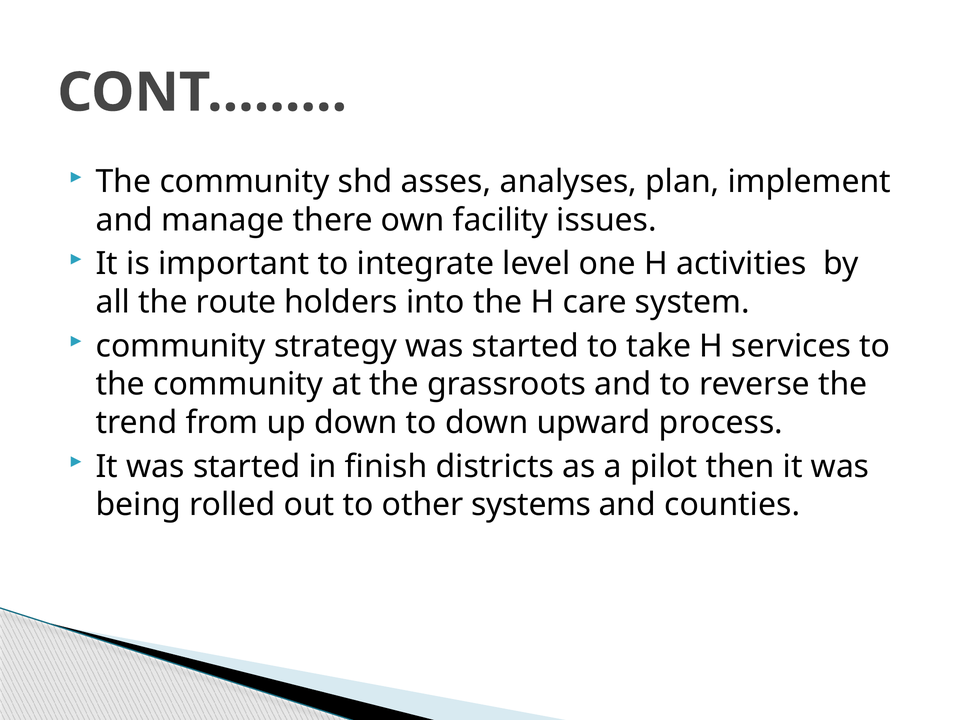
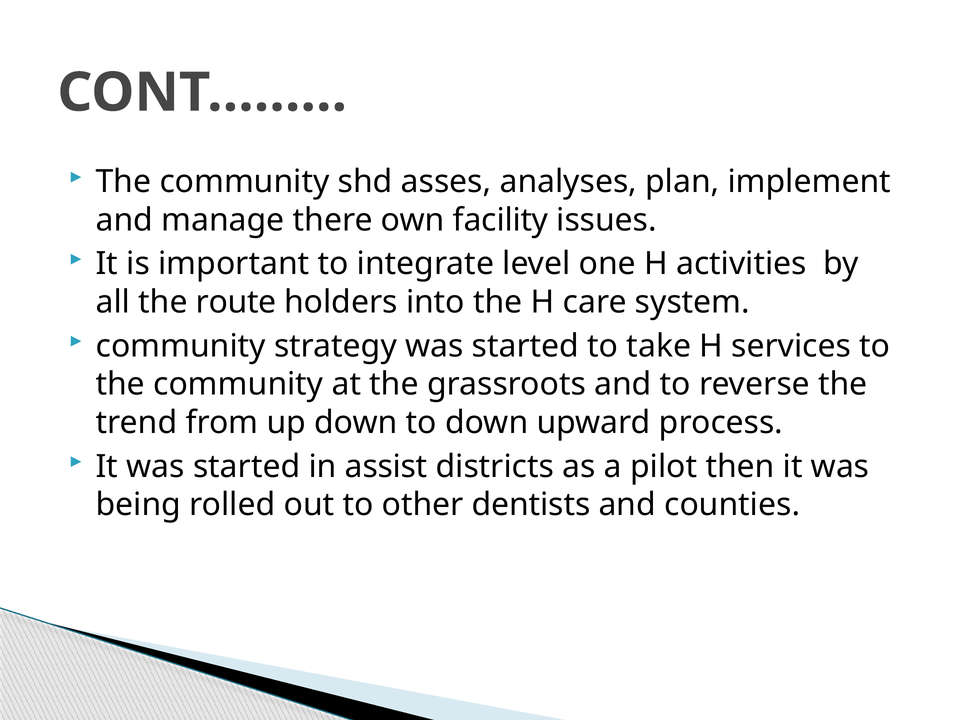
finish: finish -> assist (386, 466)
systems: systems -> dentists (531, 504)
